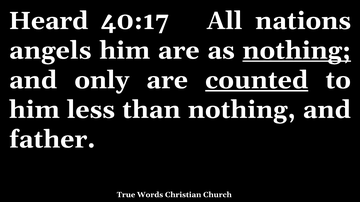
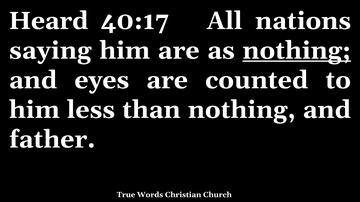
angels: angels -> saying (50, 51)
only: only -> eyes (102, 80)
counted underline: present -> none (257, 80)
